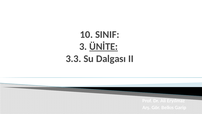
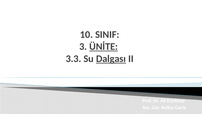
Dalgası underline: none -> present (111, 59)
